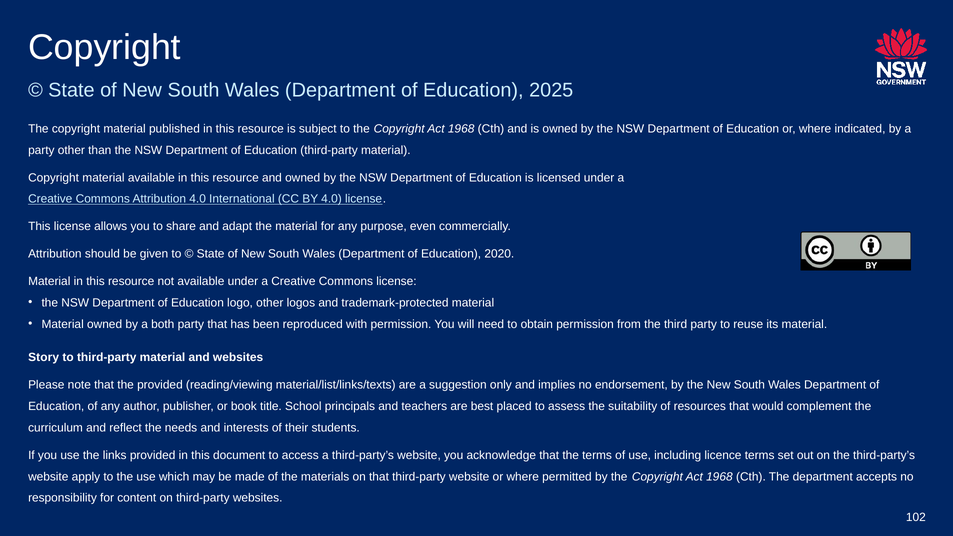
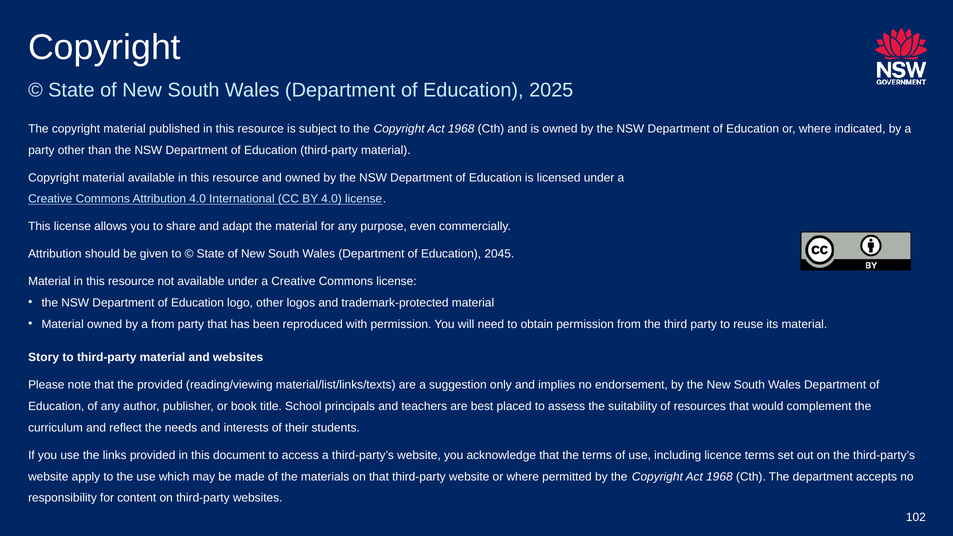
2020: 2020 -> 2045 (499, 254)
a both: both -> from (163, 324)
